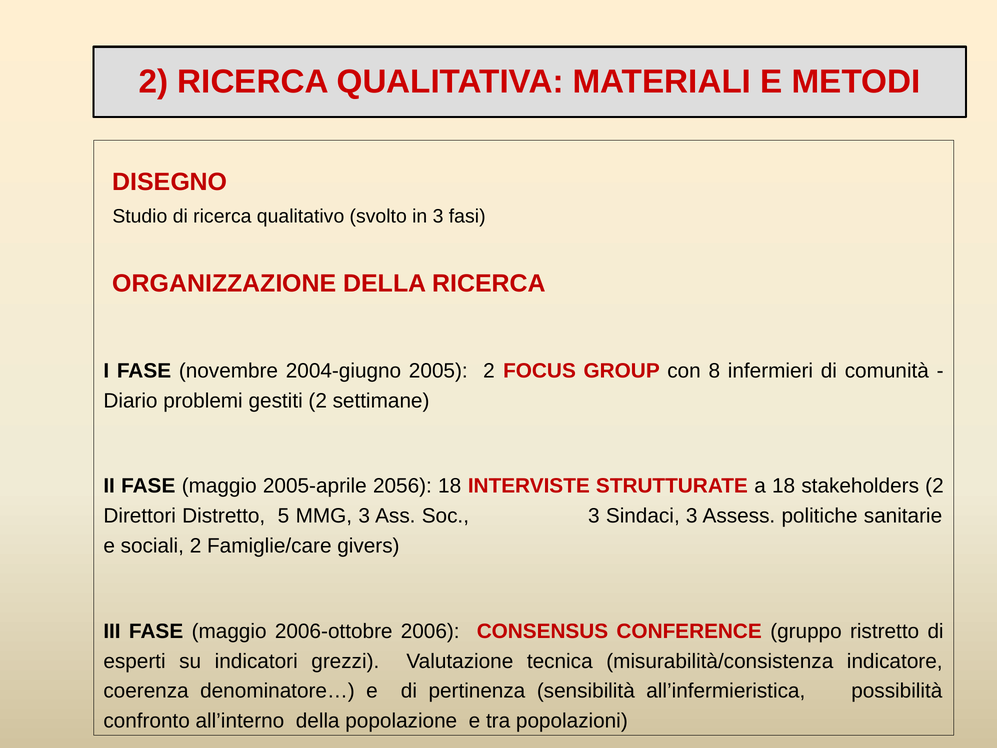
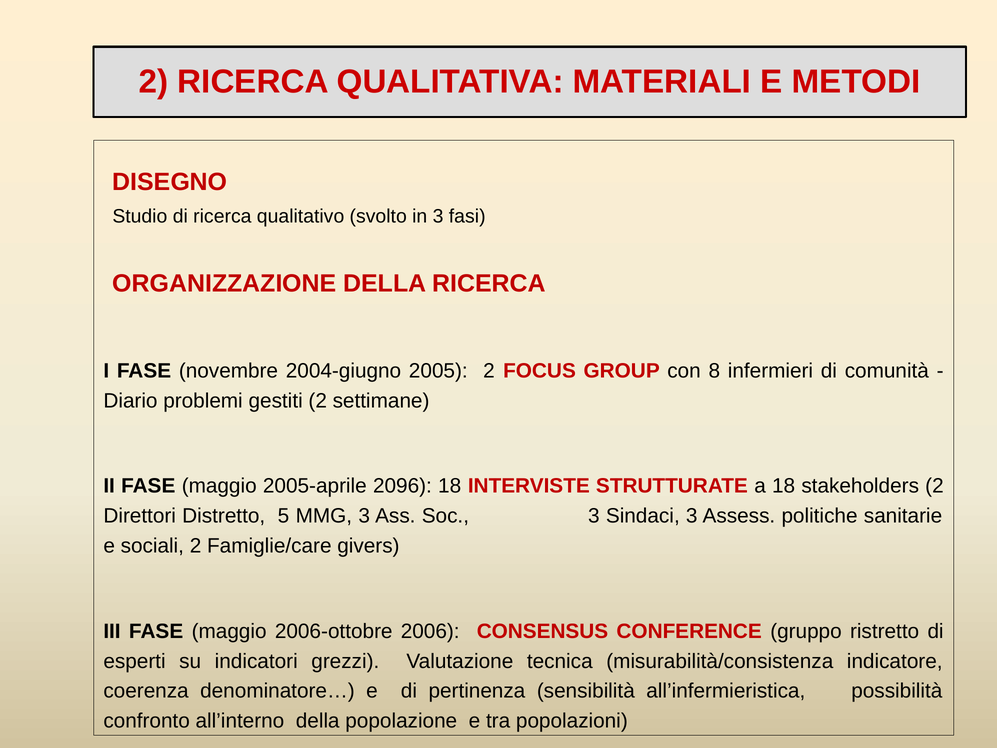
2056: 2056 -> 2096 (402, 486)
